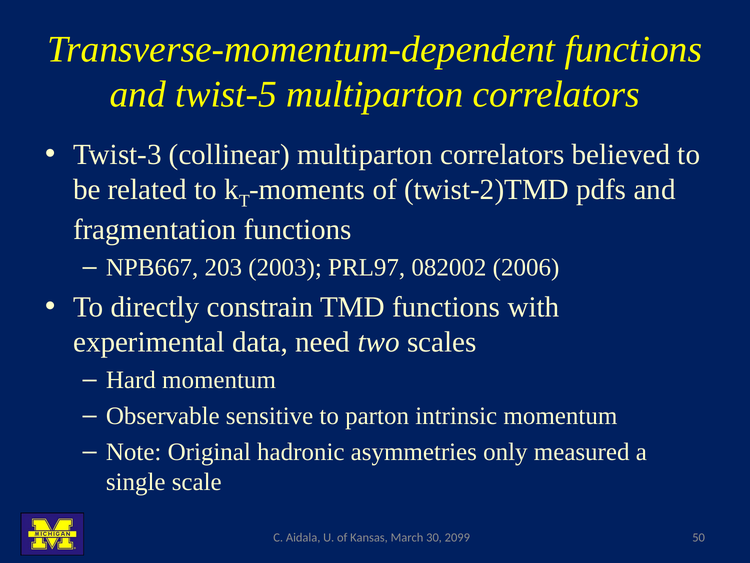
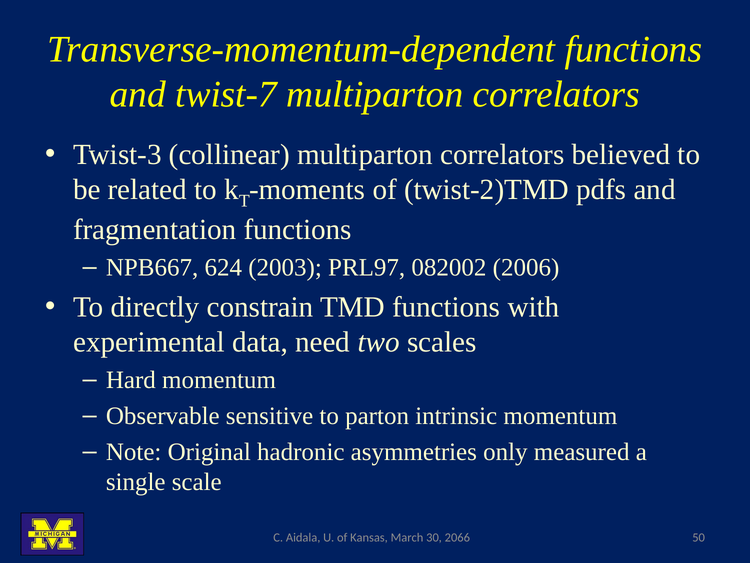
twist-5: twist-5 -> twist-7 (226, 95)
203: 203 -> 624 (223, 267)
2099: 2099 -> 2066 (457, 537)
